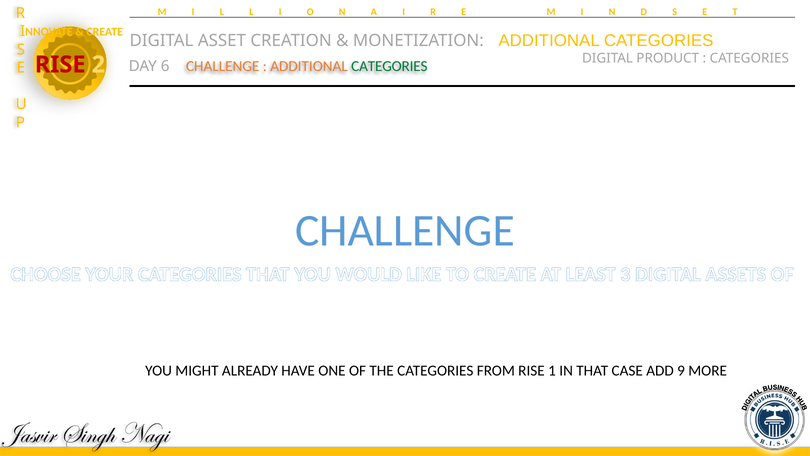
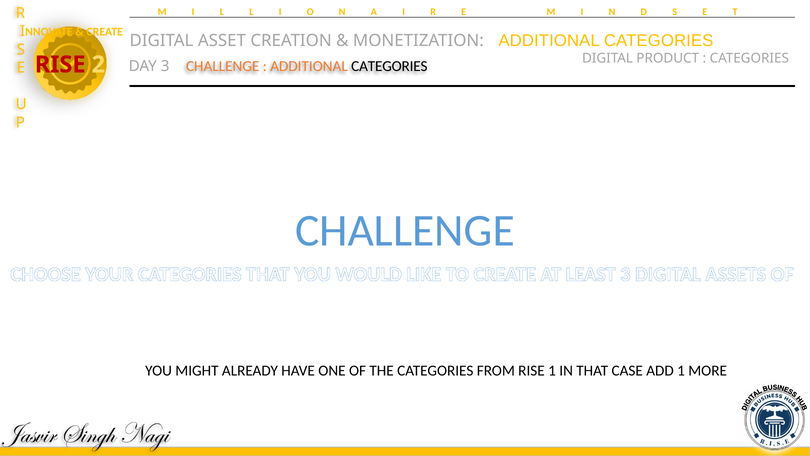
DAY 6: 6 -> 3 (165, 66)
CATEGORIES colour: green -> black (389, 66)
ADD 9: 9 -> 1 (681, 370)
